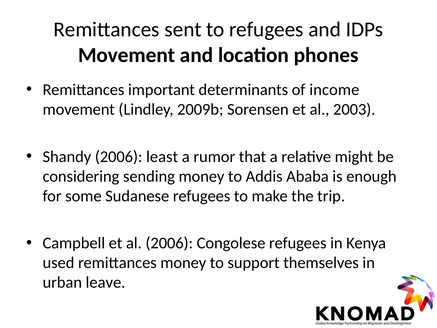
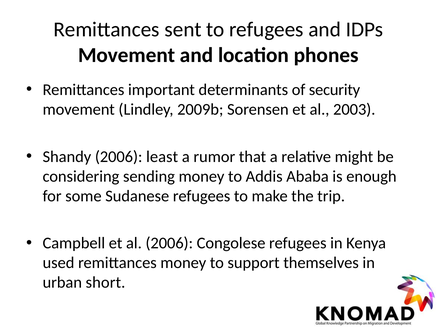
income: income -> security (335, 90)
leave: leave -> short (106, 282)
